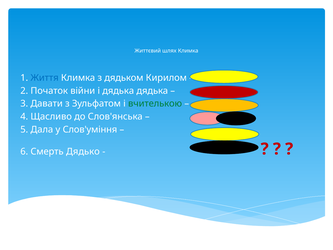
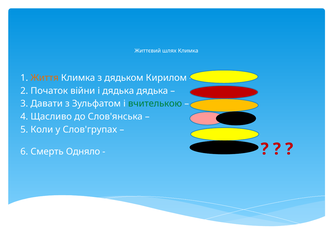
Життя colour: blue -> orange (45, 78)
Дала: Дала -> Коли (42, 129)
Слов'уміння: Слов'уміння -> Слов'групах (90, 129)
Дядько: Дядько -> Одняло (83, 151)
